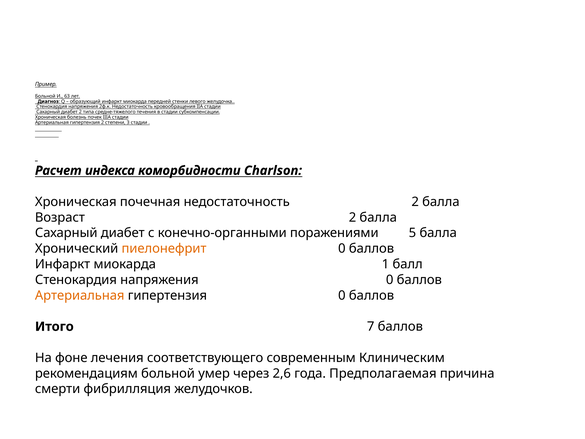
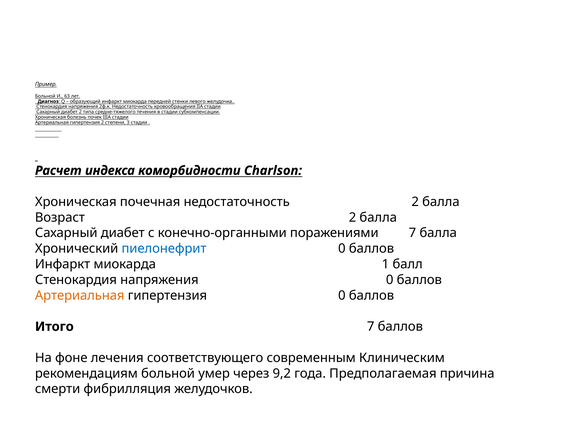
поражениями 5: 5 -> 7 (412, 233)
пиелонефрит colour: orange -> blue (164, 248)
2,6: 2,6 -> 9,2 (282, 373)
